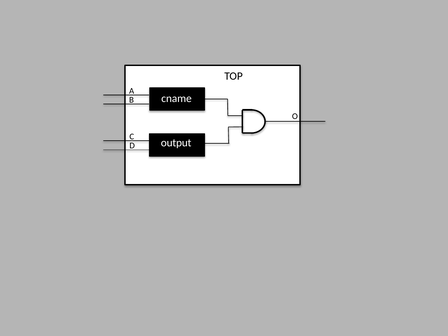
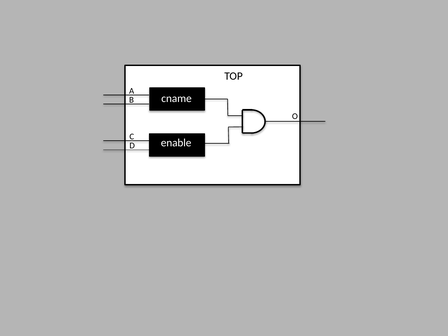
output: output -> enable (176, 143)
